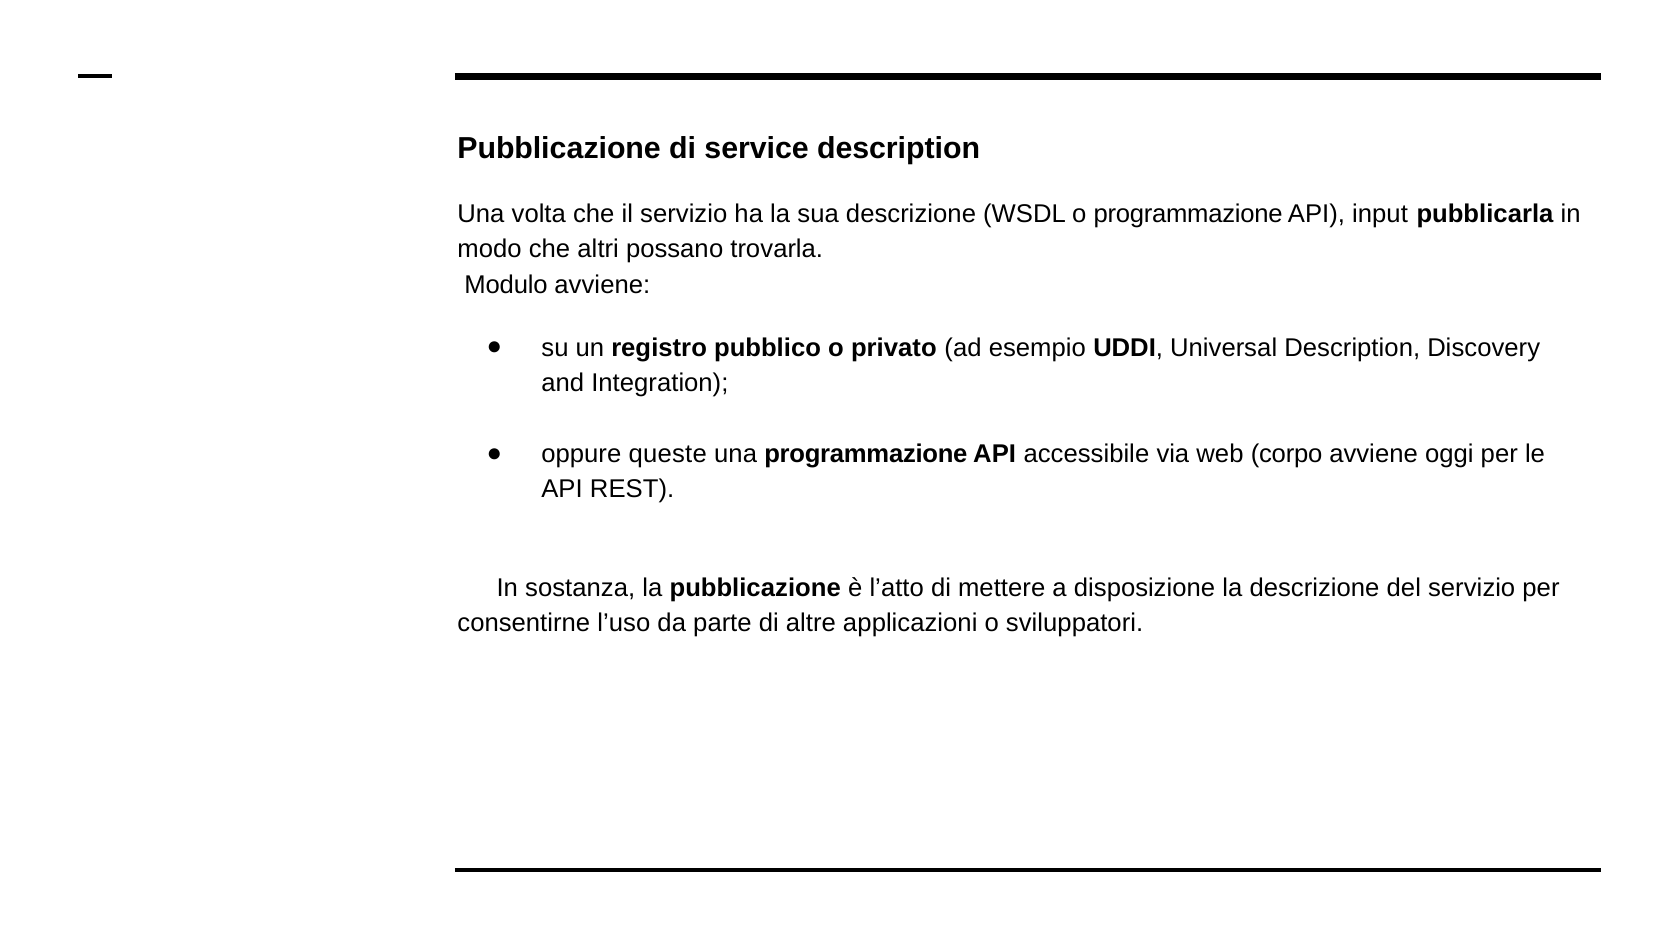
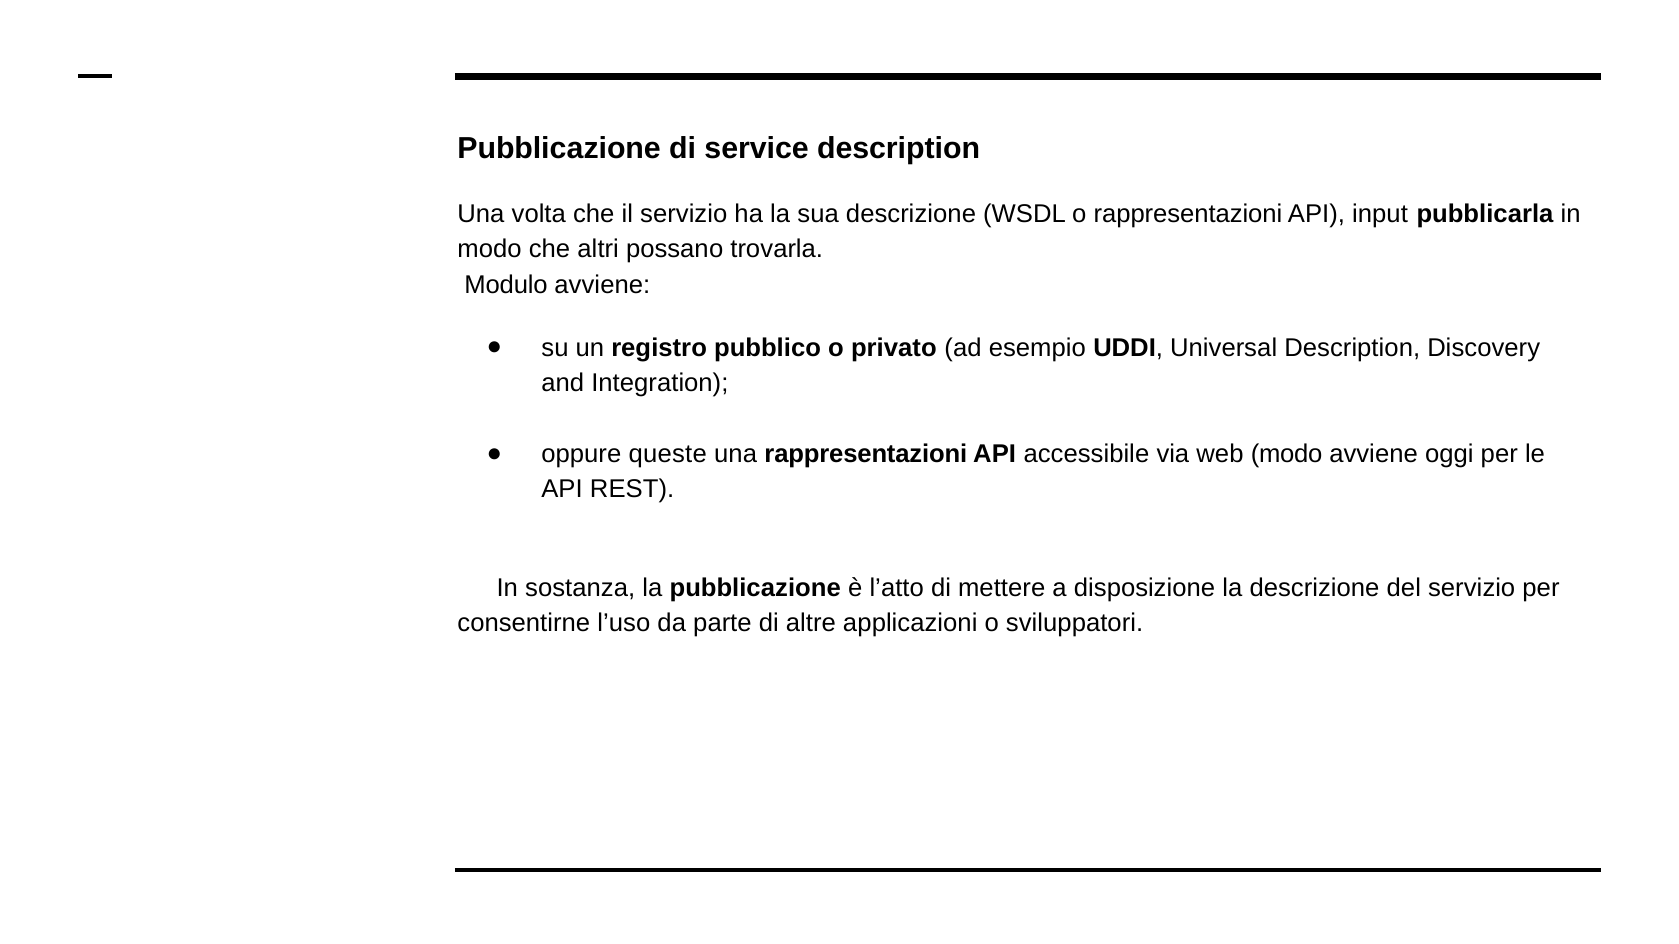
o programmazione: programmazione -> rappresentazioni (1188, 214)
una programmazione: programmazione -> rappresentazioni (866, 454)
web corpo: corpo -> modo (1287, 454)
